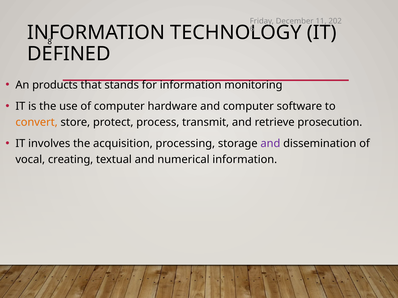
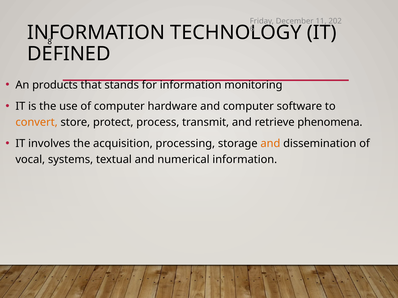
prosecution: prosecution -> phenomena (330, 122)
and colour: purple -> orange (270, 144)
creating: creating -> systems (71, 160)
